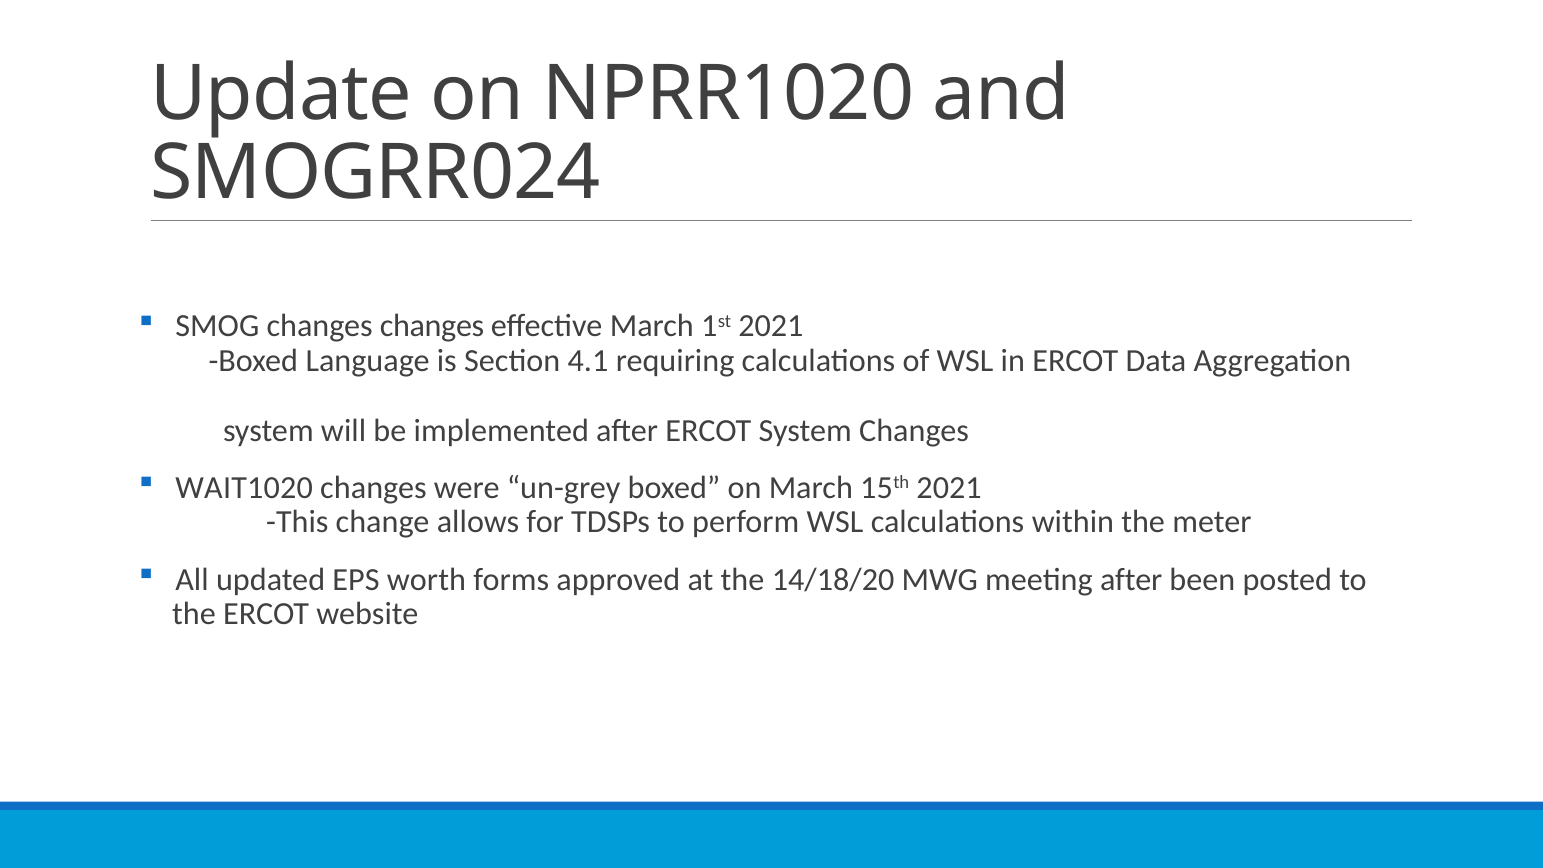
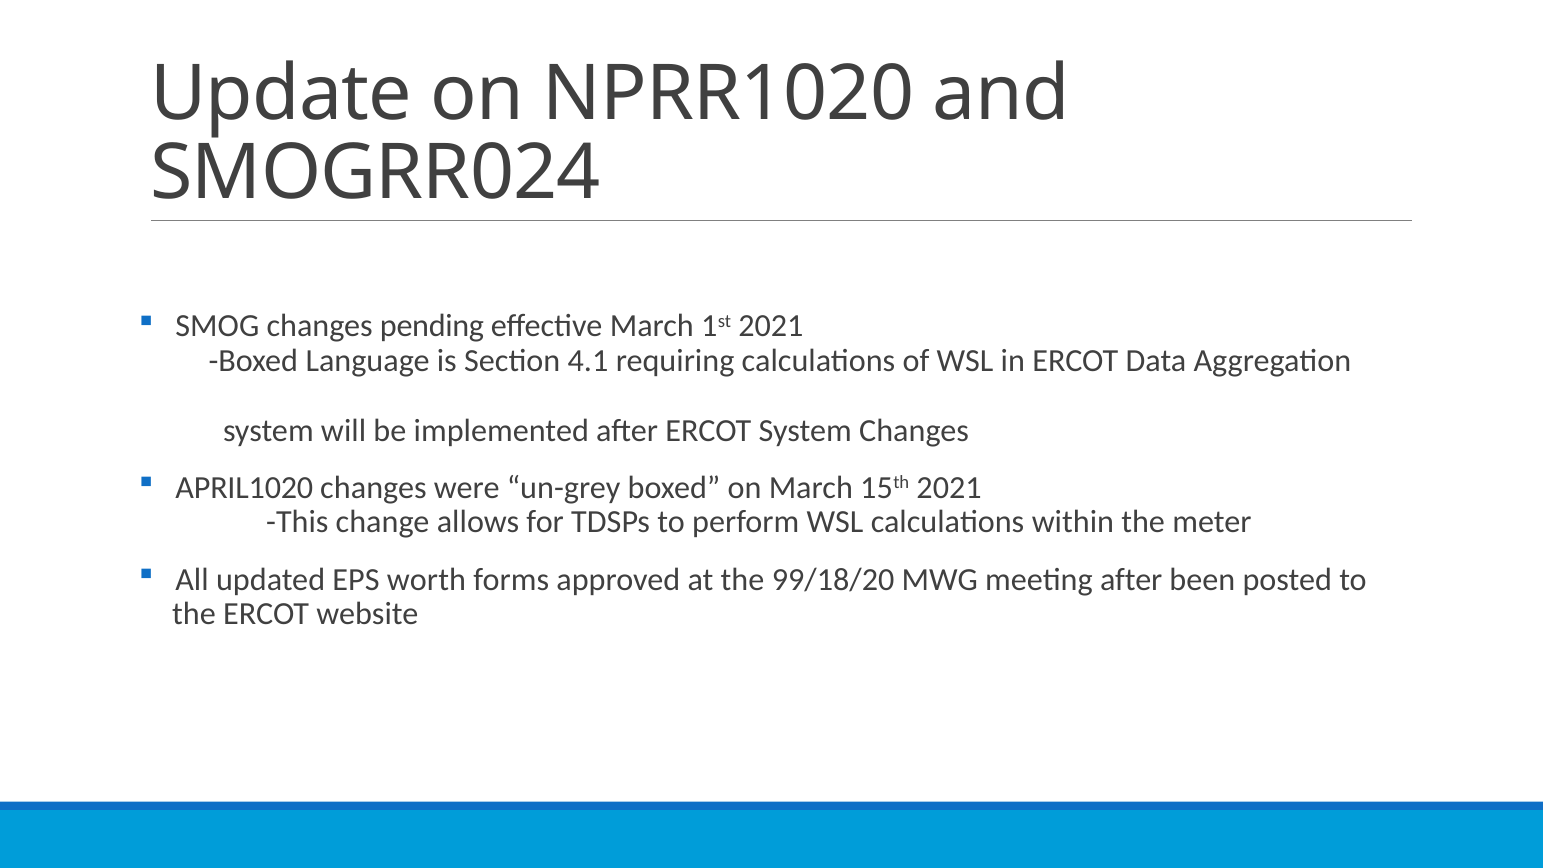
changes changes: changes -> pending (432, 326)
WAIT1020: WAIT1020 -> APRIL1020 (244, 488)
14/18/20: 14/18/20 -> 99/18/20 (833, 580)
